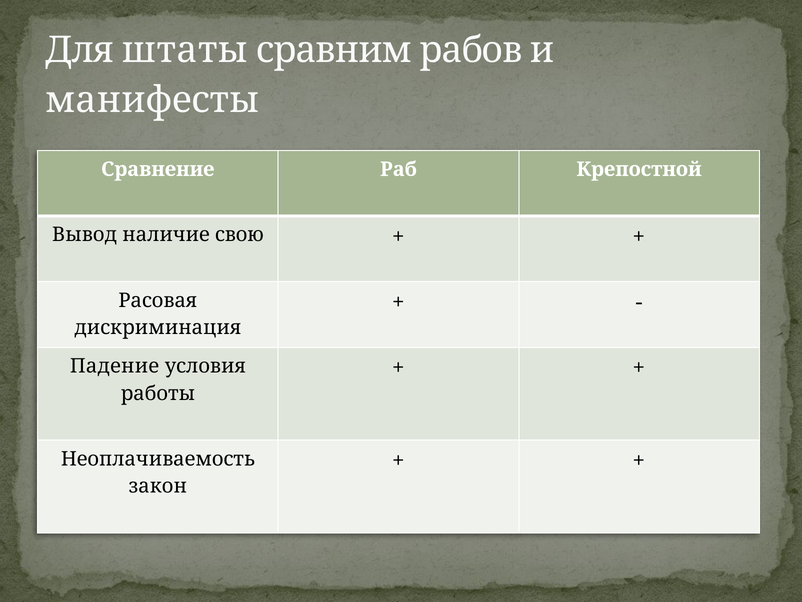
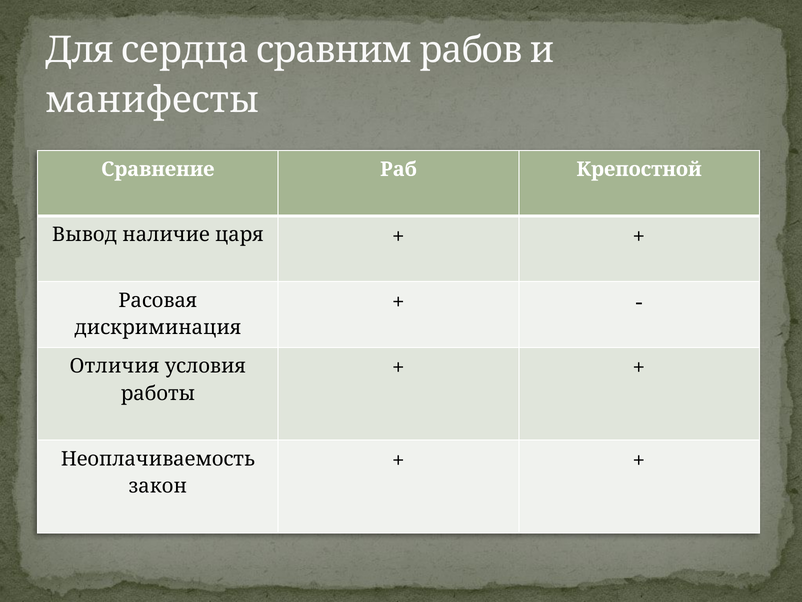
штаты: штаты -> сердца (185, 50)
свою: свою -> царя (239, 235)
Падение: Падение -> Отличия (115, 366)
